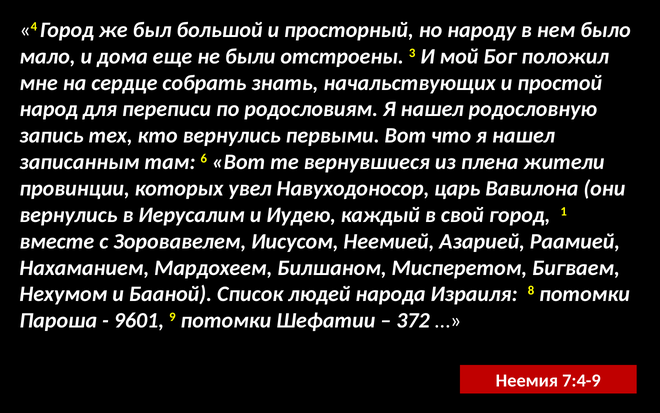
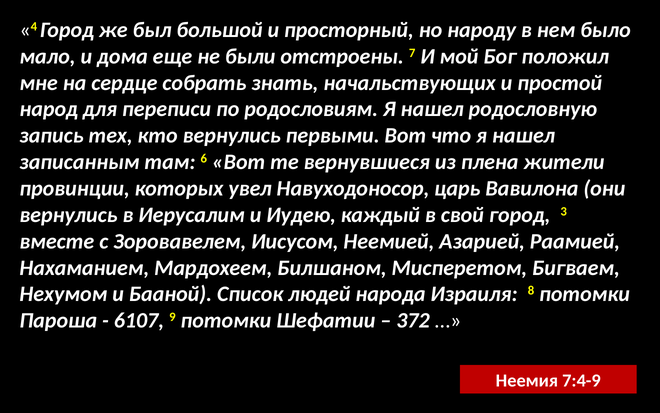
3: 3 -> 7 (412, 53)
1: 1 -> 3 (564, 211)
9601: 9601 -> 6107 (139, 320)
